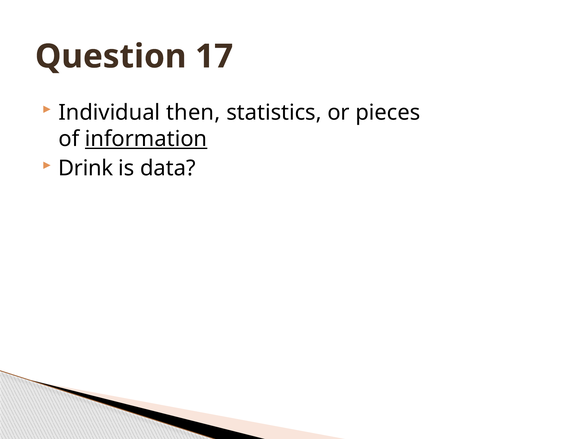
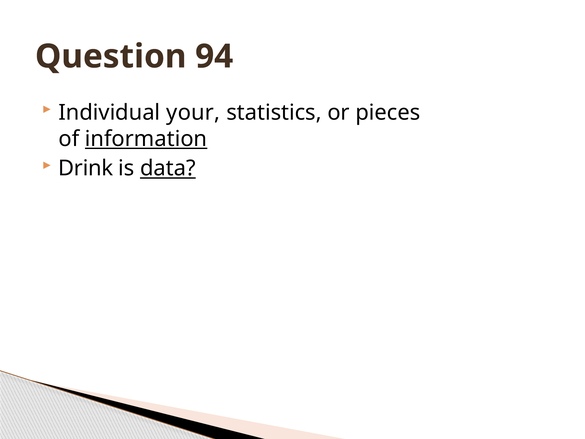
17: 17 -> 94 (214, 56)
then: then -> your (193, 112)
data underline: none -> present (168, 168)
